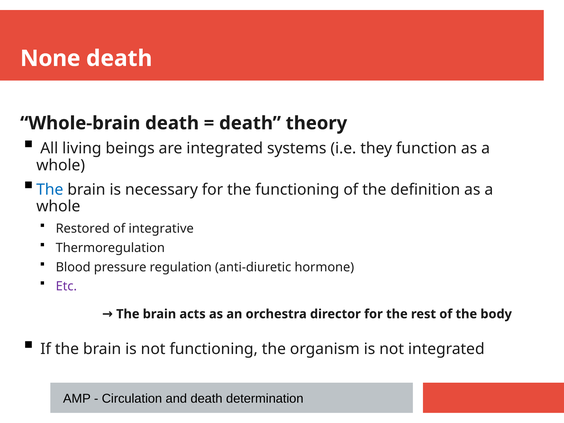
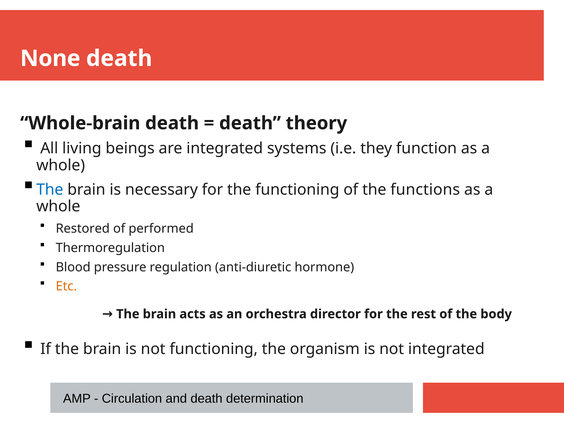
definition: definition -> functions (425, 189)
integrative: integrative -> performed (161, 229)
Etc colour: purple -> orange (66, 286)
